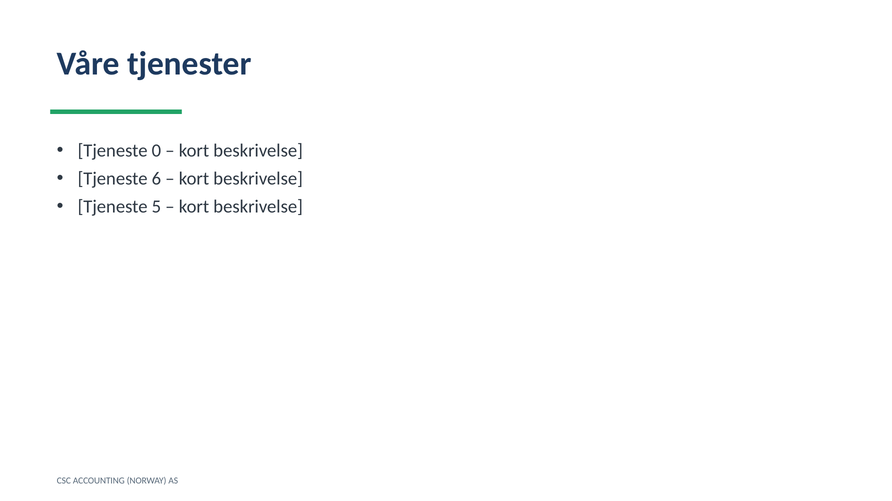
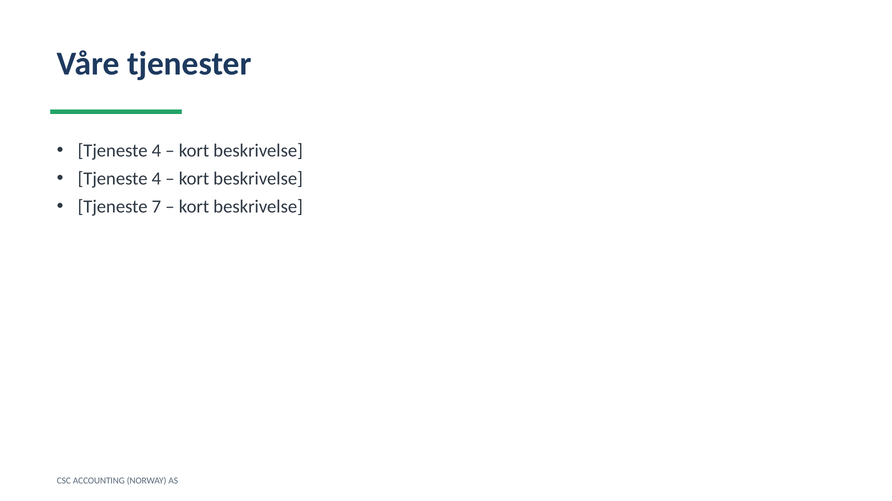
0: 0 -> 4 (156, 151)
6: 6 -> 4 (156, 179)
5: 5 -> 7 (156, 207)
